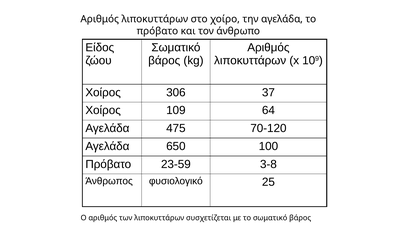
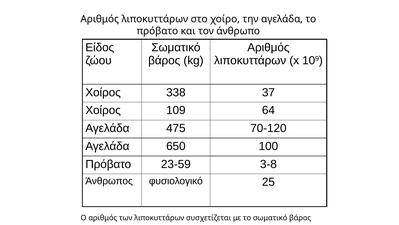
306: 306 -> 338 (176, 92)
